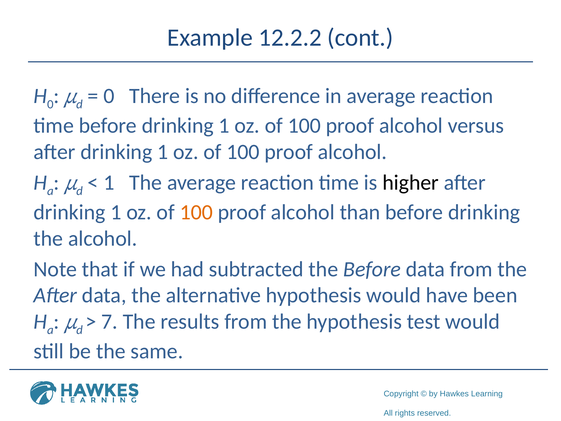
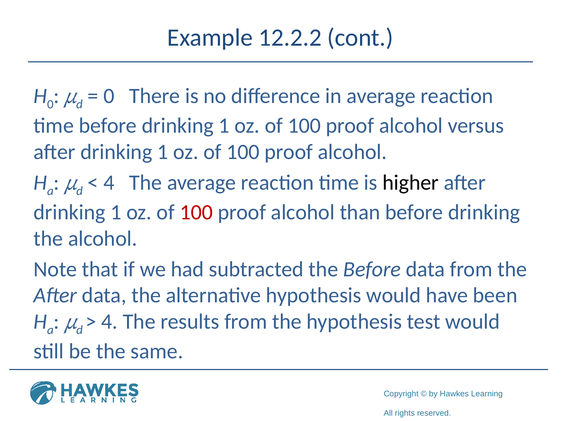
1: 1 -> 4 (109, 182)
100 colour: orange -> red (196, 212)
7: 7 -> 4 (110, 321)
